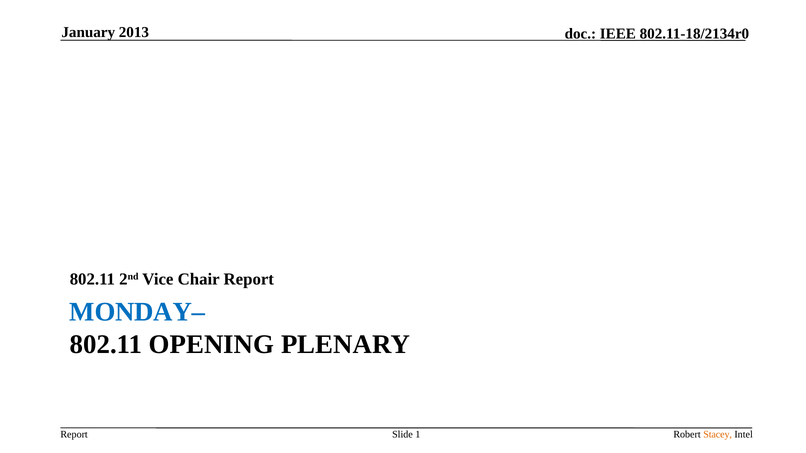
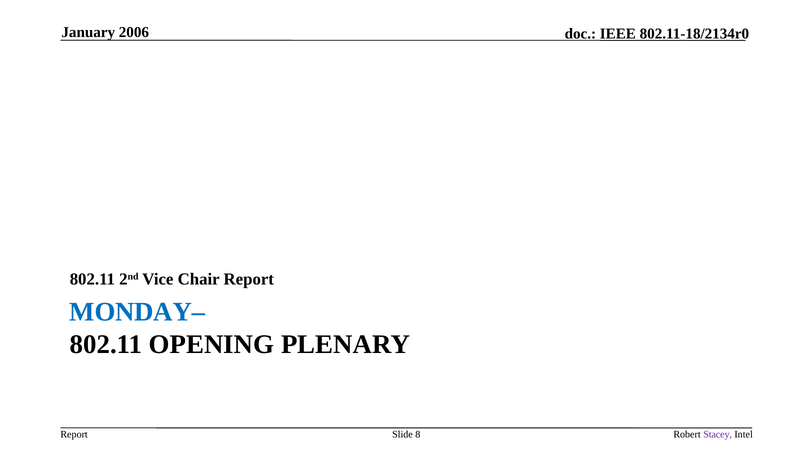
2013: 2013 -> 2006 (134, 32)
1: 1 -> 8 (418, 435)
Stacey colour: orange -> purple (718, 435)
